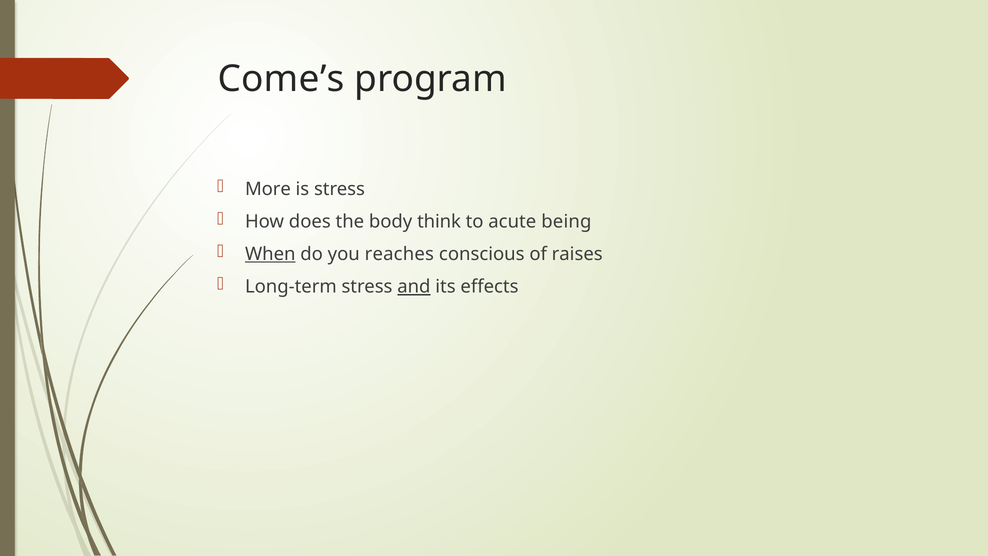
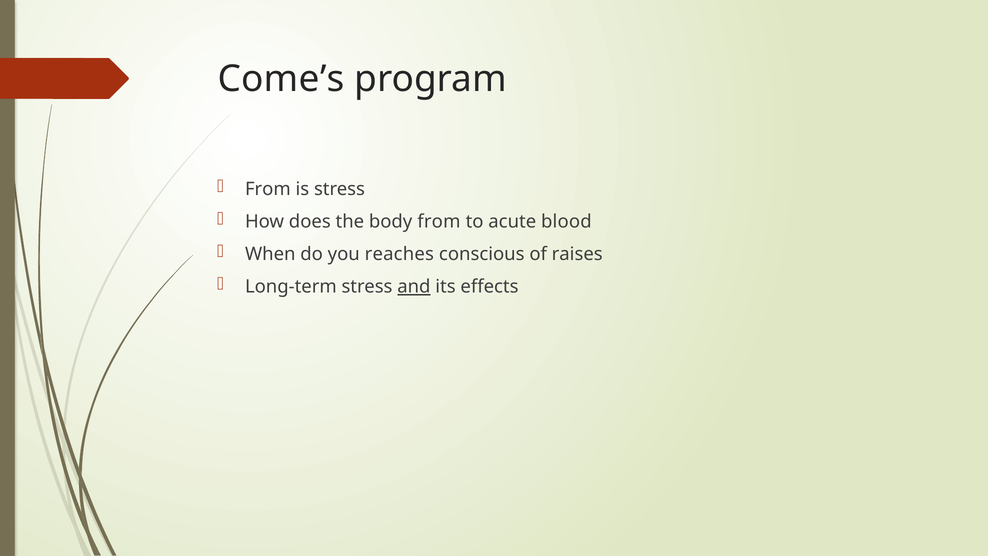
More: More -> From (268, 189)
body think: think -> from (439, 222)
being: being -> blood (566, 222)
When underline: present -> none (270, 254)
